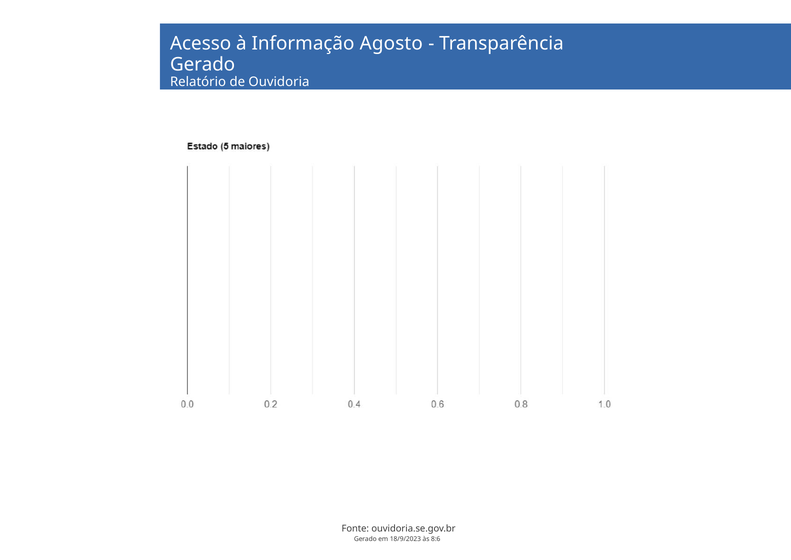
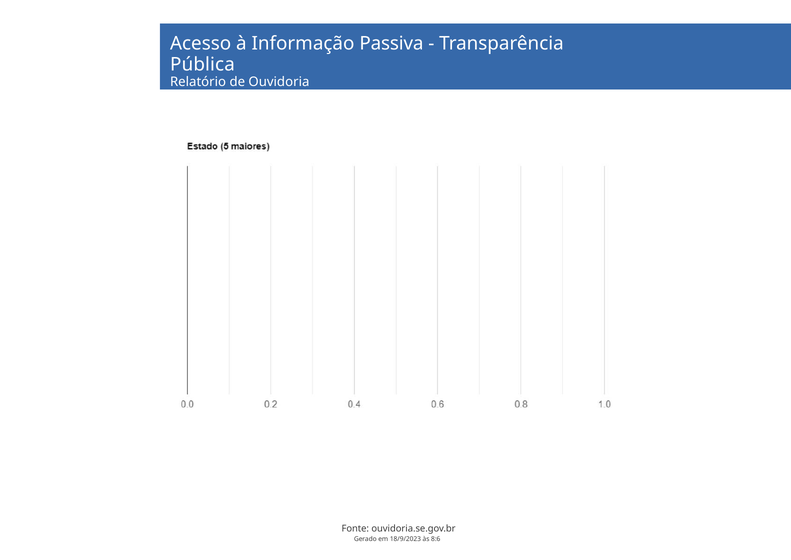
Agosto: Agosto -> Passiva (391, 44)
Gerado: Gerado -> Pública (202, 65)
